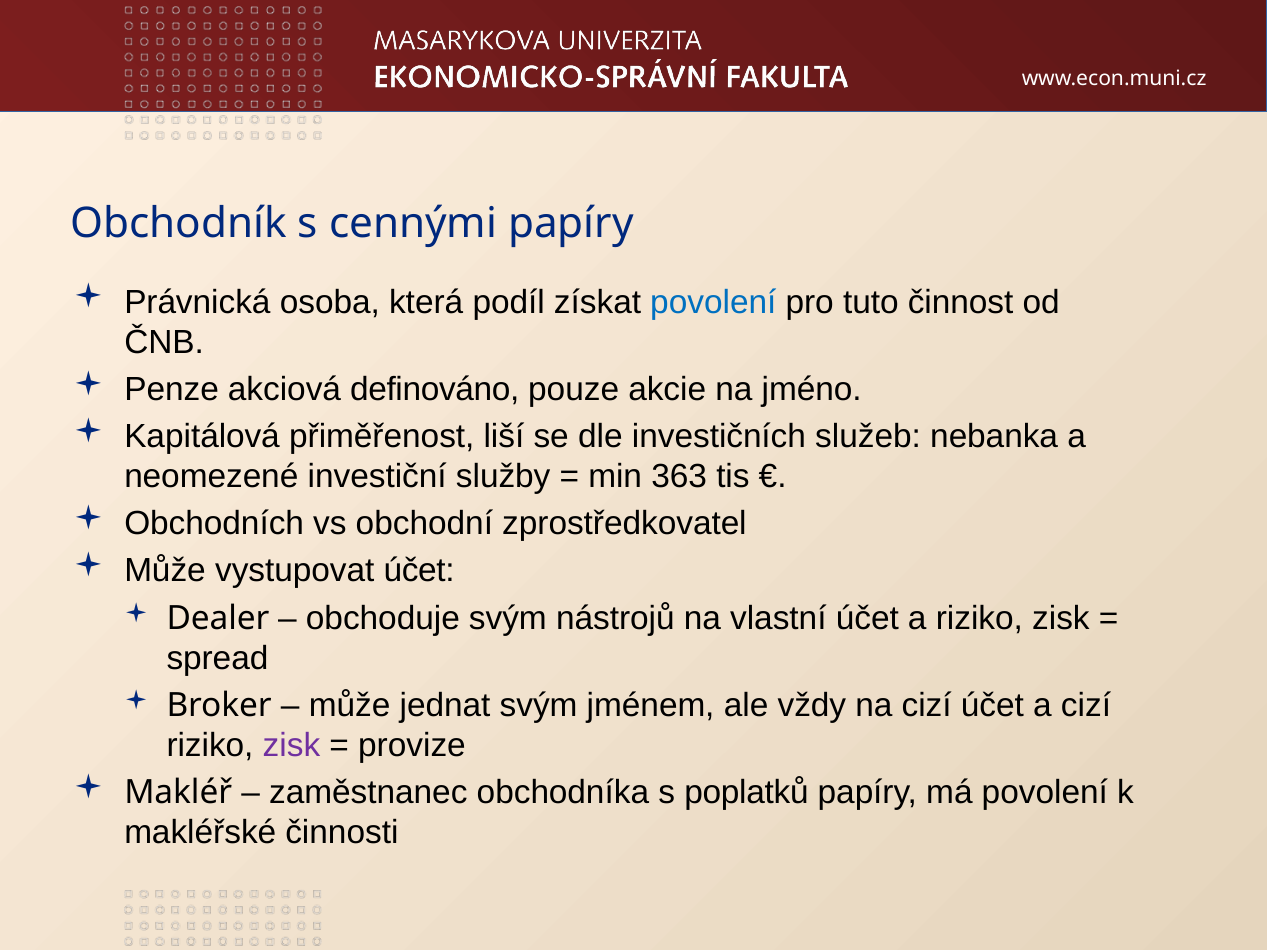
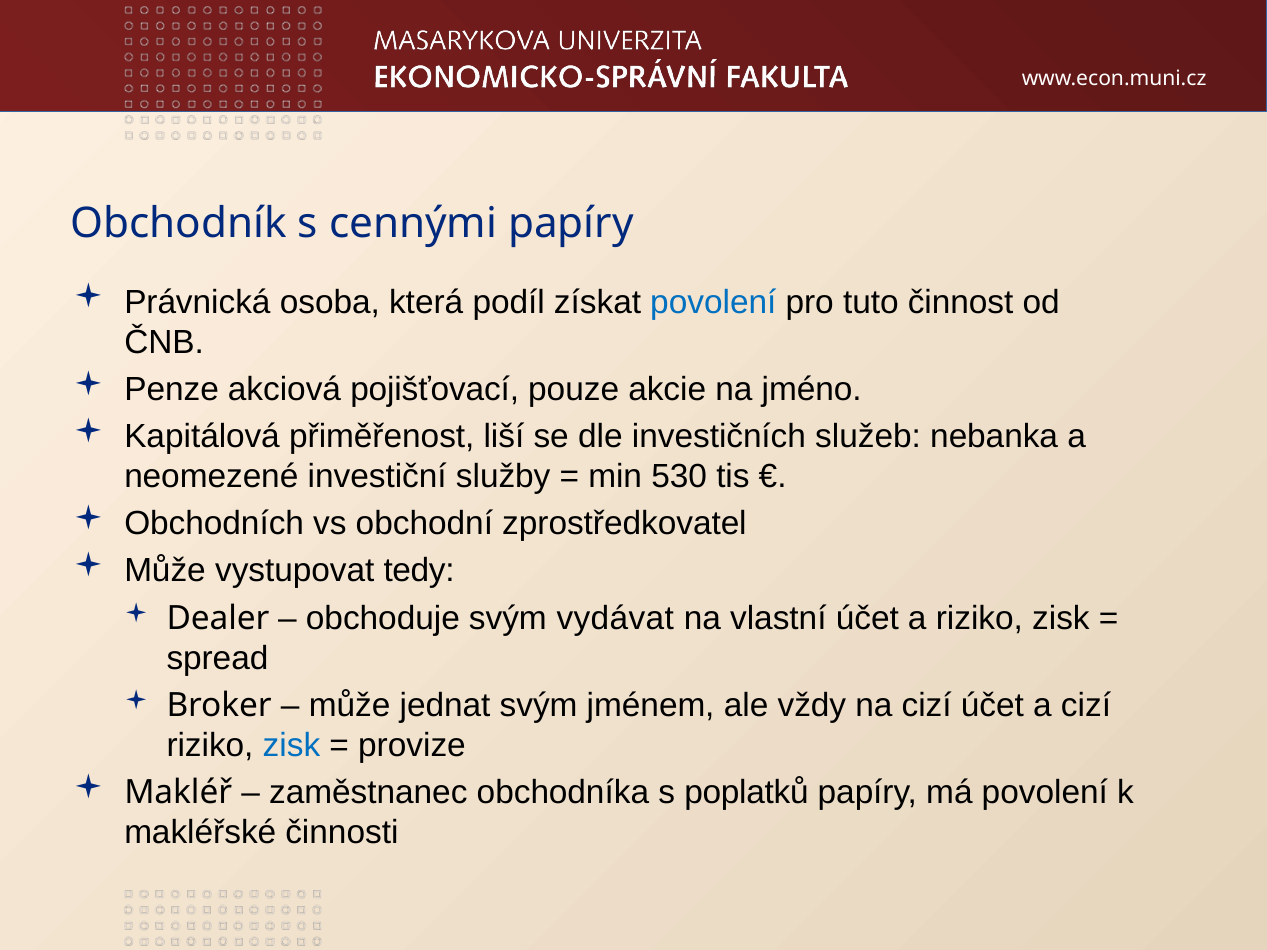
definováno: definováno -> pojišťovací (435, 390)
363: 363 -> 530 (679, 477)
vystupovat účet: účet -> tedy (419, 571)
nástrojů: nástrojů -> vydávat (615, 618)
zisk colour: purple -> blue (291, 746)
